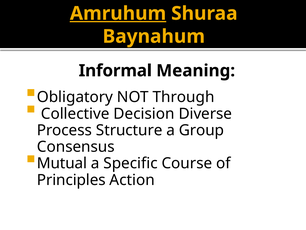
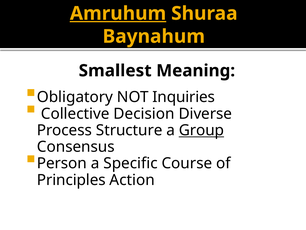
Informal: Informal -> Smallest (115, 71)
Through: Through -> Inquiries (184, 97)
Group underline: none -> present (201, 130)
Mutual: Mutual -> Person (62, 163)
